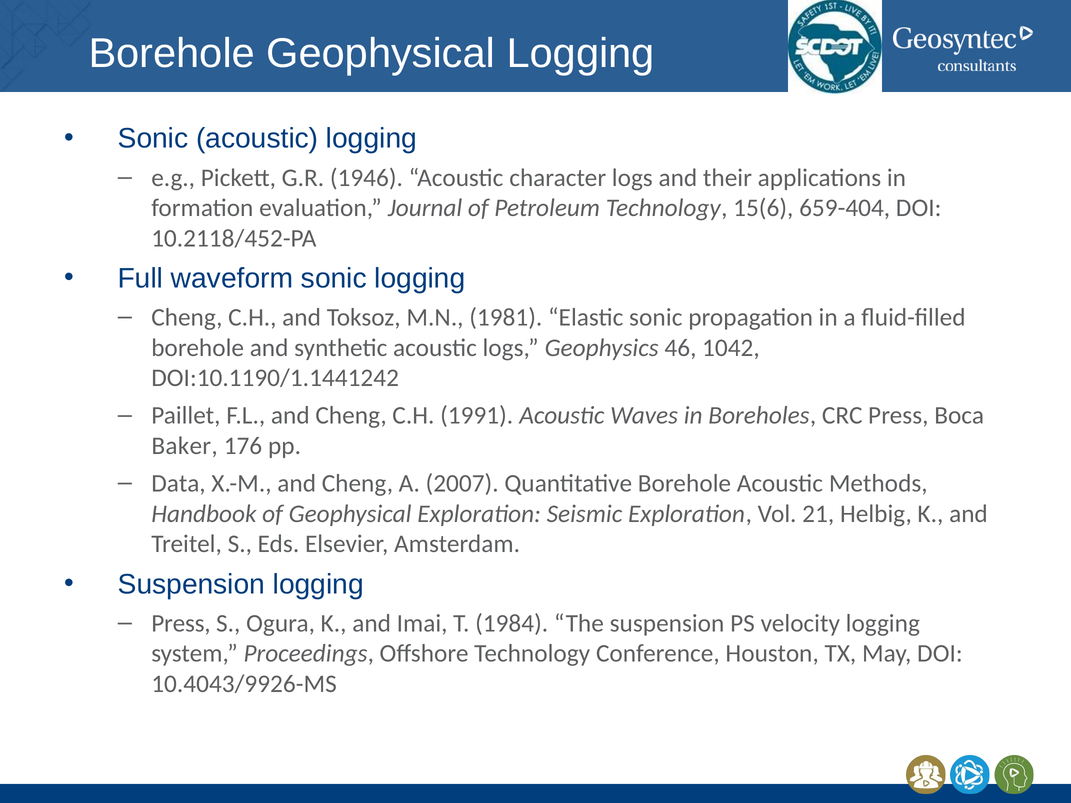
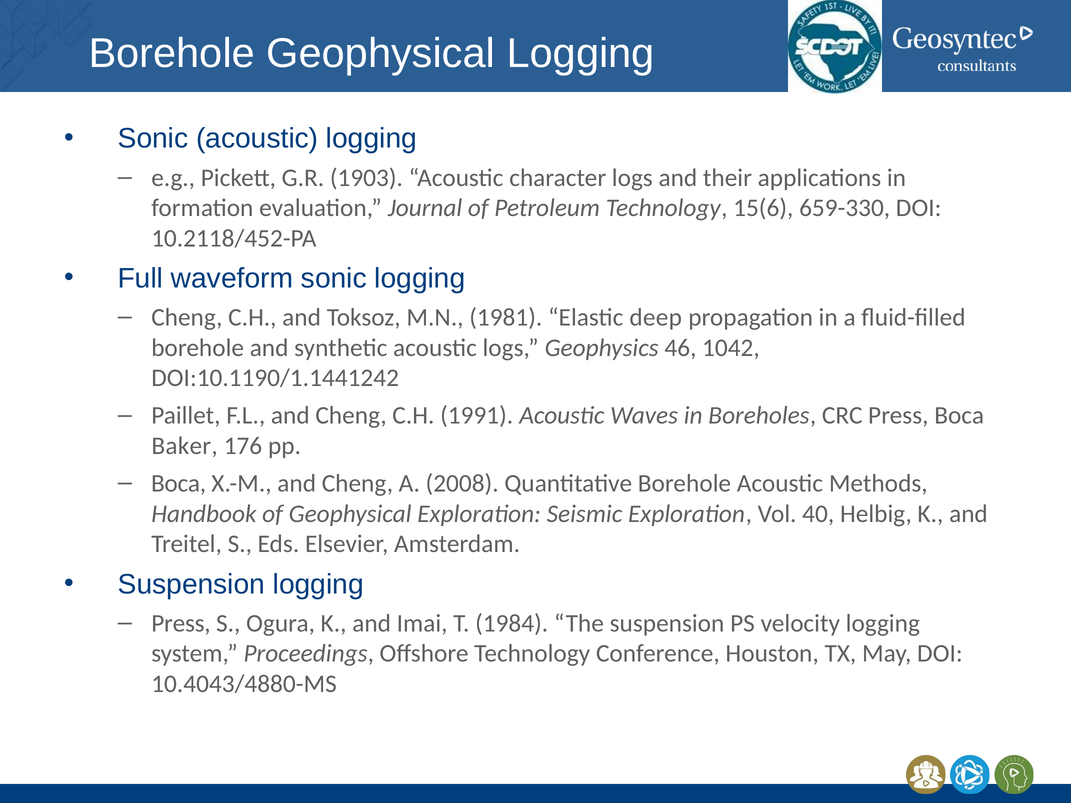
1946: 1946 -> 1903 (366, 178)
659-404: 659-404 -> 659-330 (845, 208)
Elastic sonic: sonic -> deep (656, 318)
Data: Data -> Boca (179, 484)
2007: 2007 -> 2008 (462, 484)
21: 21 -> 40 (818, 514)
10.4043/9926-MS: 10.4043/9926-MS -> 10.4043/4880-MS (244, 684)
